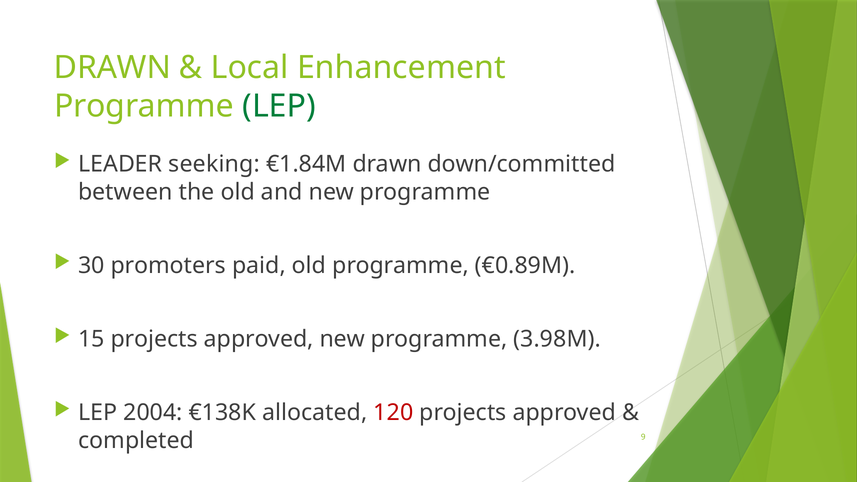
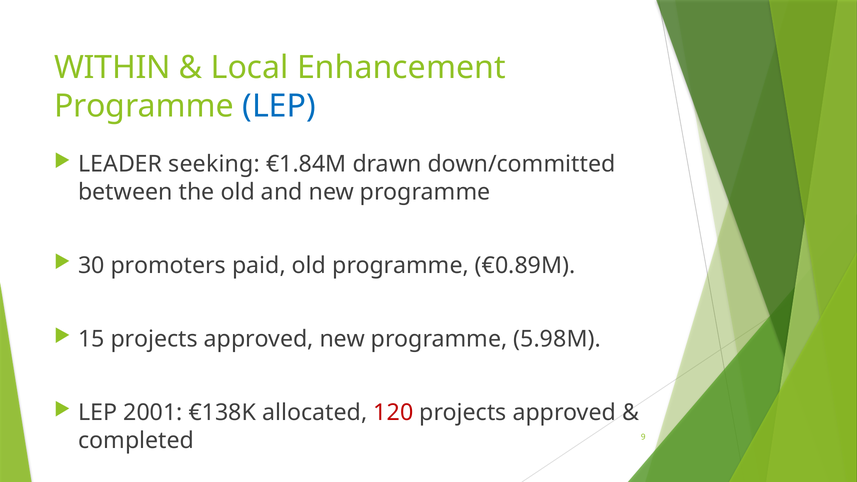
DRAWN: DRAWN -> WITHIN (112, 68)
LEP colour: green -> blue (279, 106)
3.98M: 3.98M -> 5.98M (557, 339)
2004: 2004 -> 2001 (153, 413)
